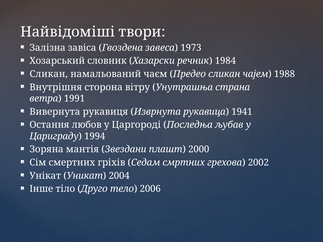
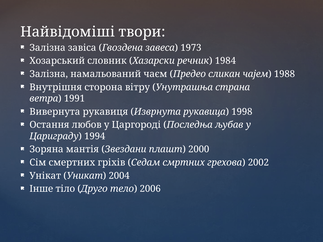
Сликан: Сликан -> Залізна (49, 74)
1941: 1941 -> 1998 (242, 112)
